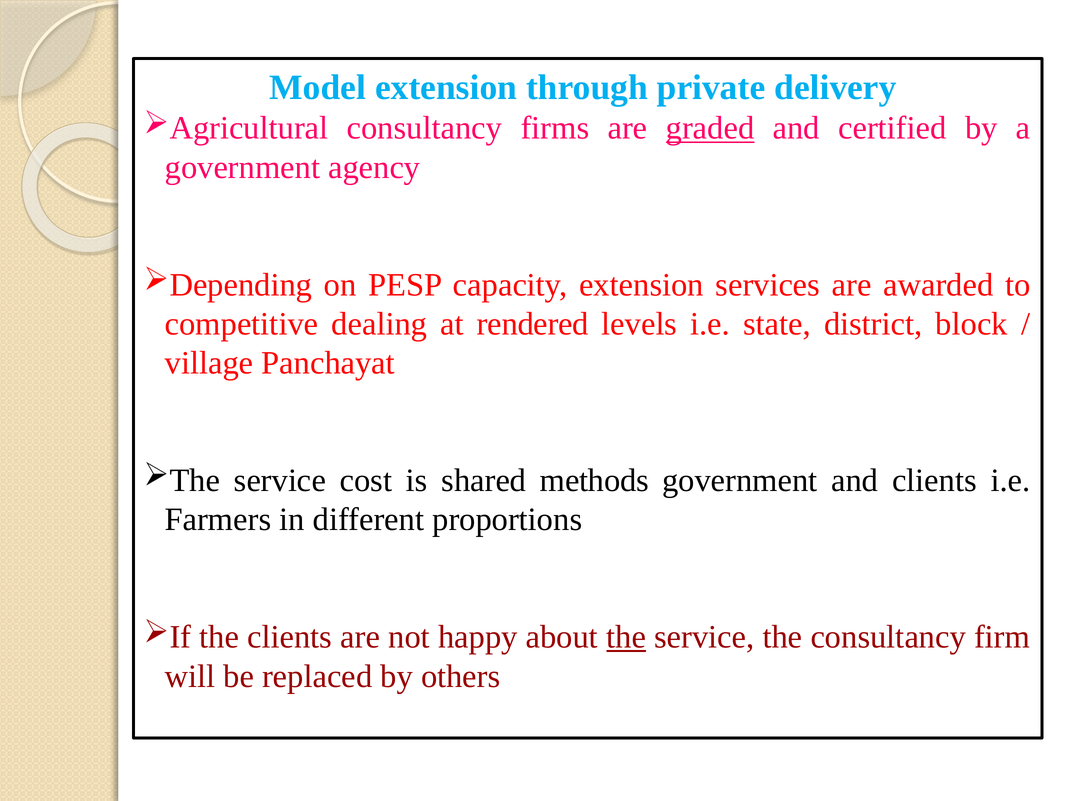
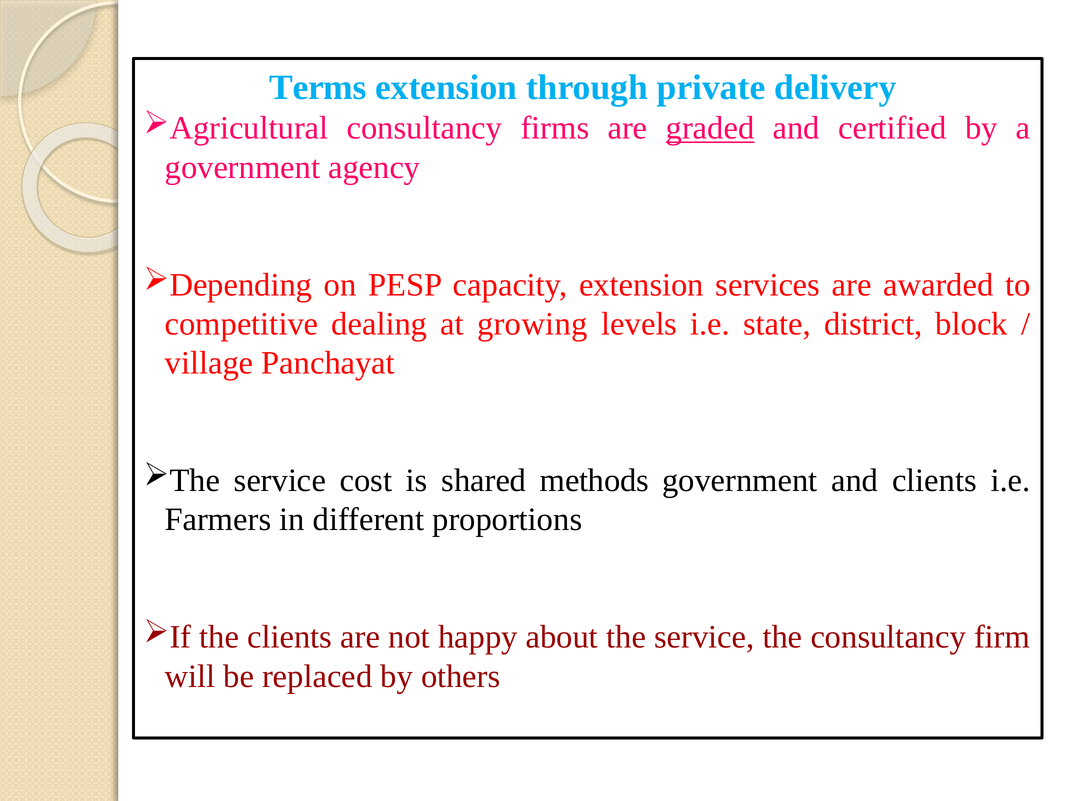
Model: Model -> Terms (318, 87)
rendered: rendered -> growing (532, 324)
the underline: present -> none (626, 636)
